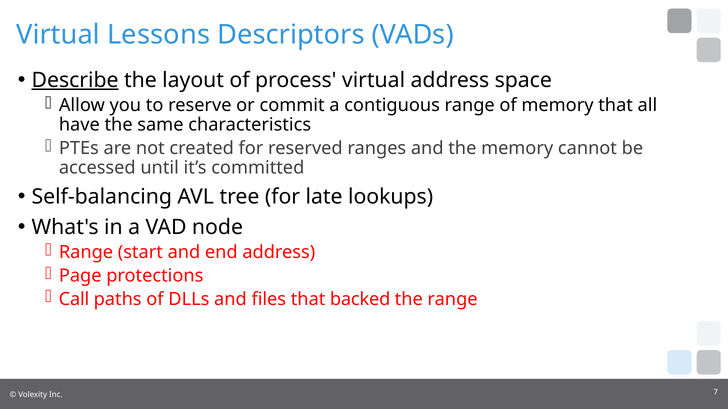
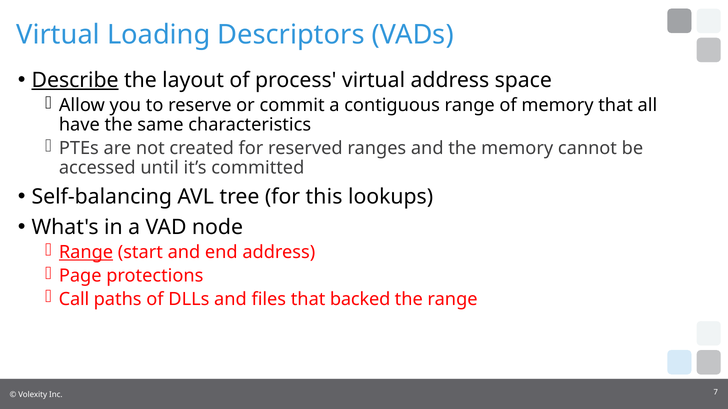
Lessons: Lessons -> Loading (159, 35)
late: late -> this (324, 197)
Range underline: none -> present (86, 253)
